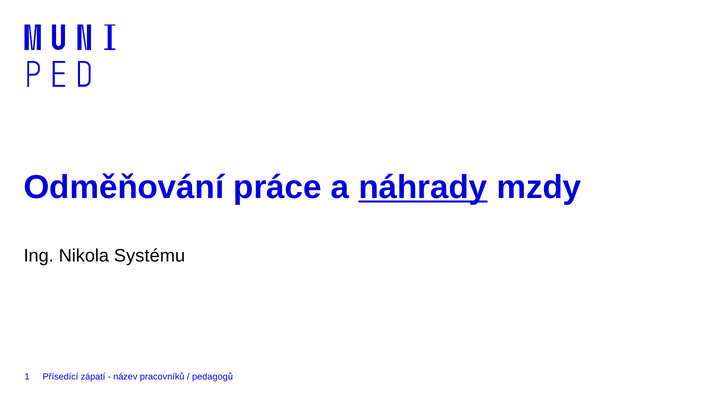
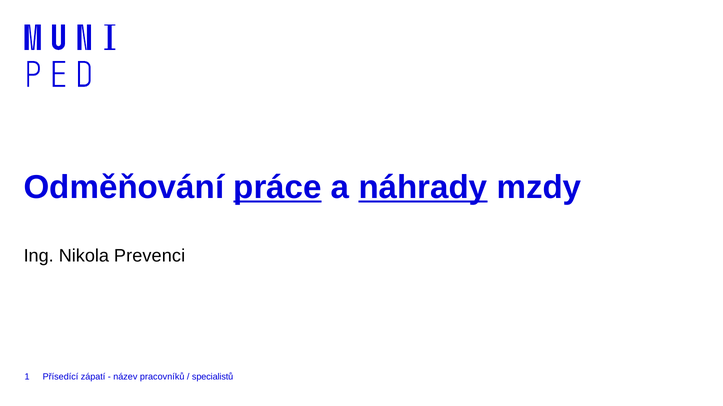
práce underline: none -> present (278, 188)
Systému: Systému -> Prevenci (150, 256)
pedagogů: pedagogů -> specialistů (213, 377)
